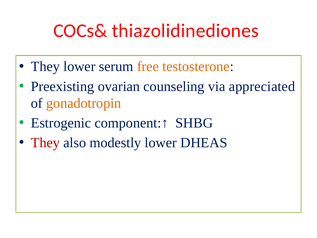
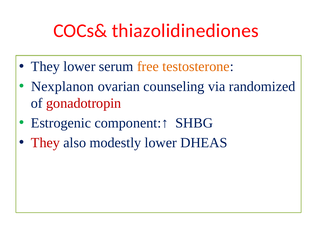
Preexisting: Preexisting -> Nexplanon (63, 86)
appreciated: appreciated -> randomized (262, 86)
gonadotropin colour: orange -> red (84, 103)
